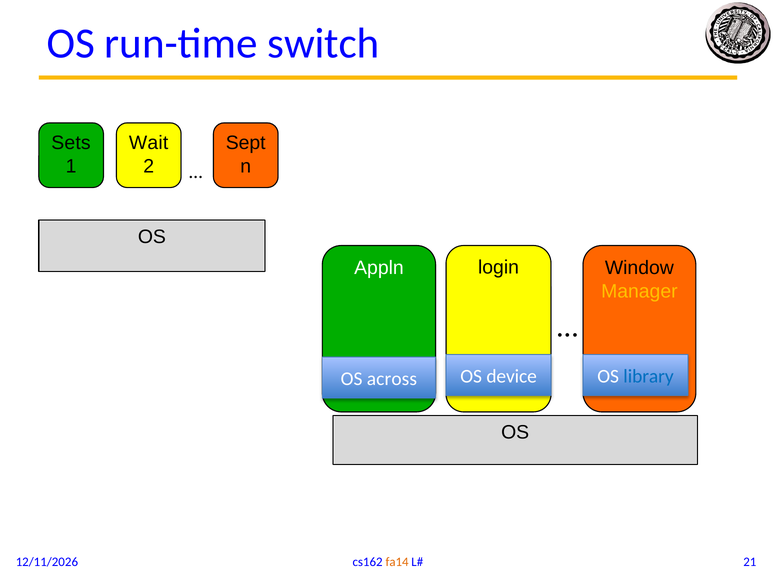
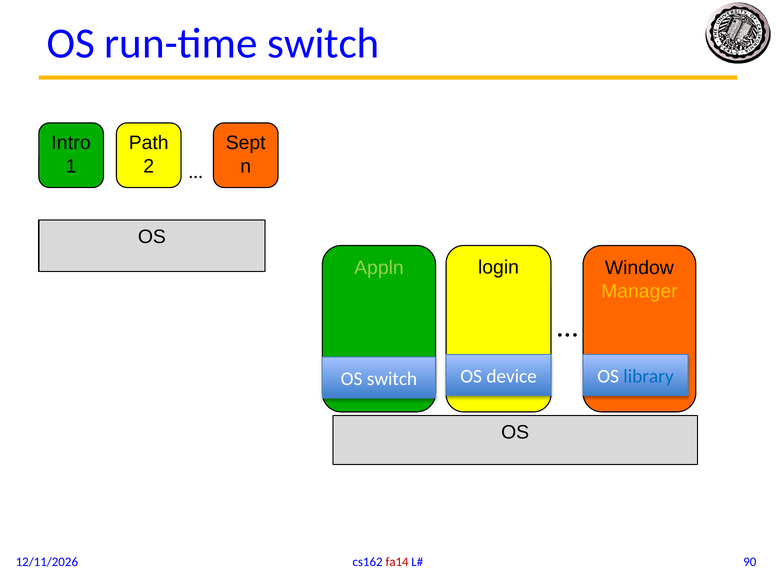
Sets: Sets -> Intro (71, 143)
Wait: Wait -> Path (149, 143)
Appln colour: white -> light green (379, 268)
OS across: across -> switch (392, 379)
fa14 colour: orange -> red (397, 562)
21: 21 -> 90 (750, 562)
